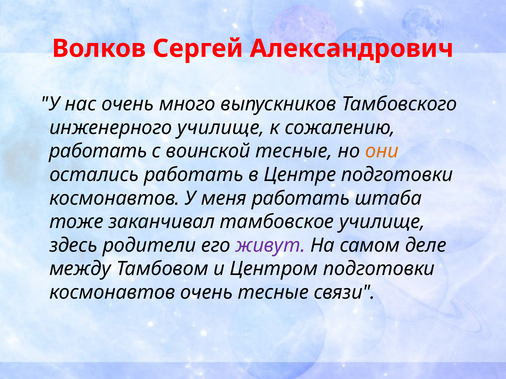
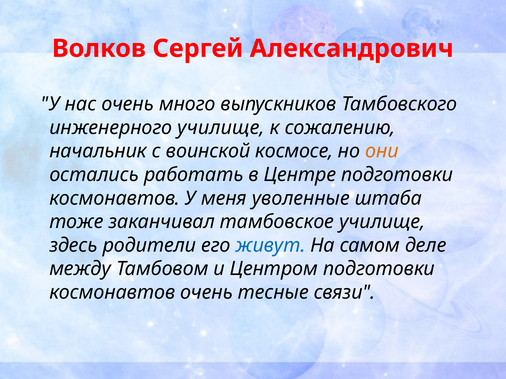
работать: работать -> начальник (98, 151)
воинской тесные: тесные -> космосе (294, 151)
меня работать: работать -> уволенные (301, 198)
живут colour: purple -> blue (271, 246)
